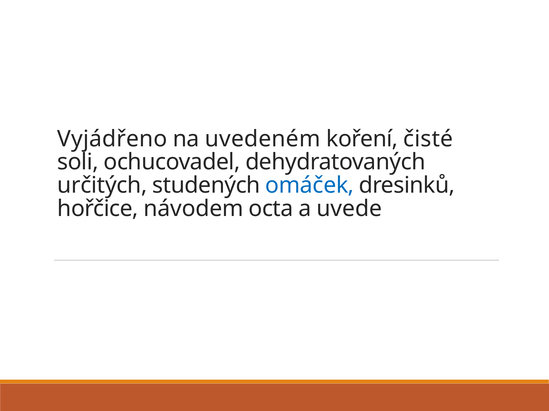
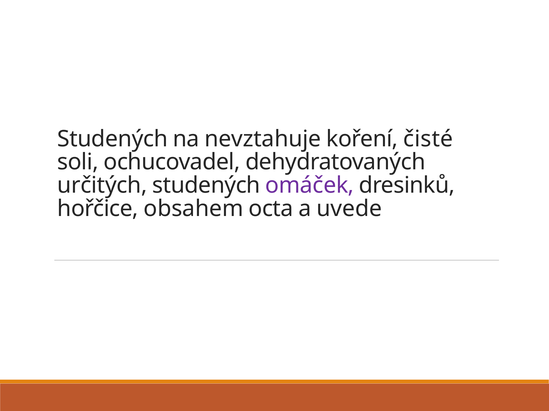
Vyjádřeno: Vyjádřeno -> Studených (113, 139)
uvedeném: uvedeném -> nevztahuje (263, 139)
omáček colour: blue -> purple (310, 186)
návodem: návodem -> obsahem (194, 209)
